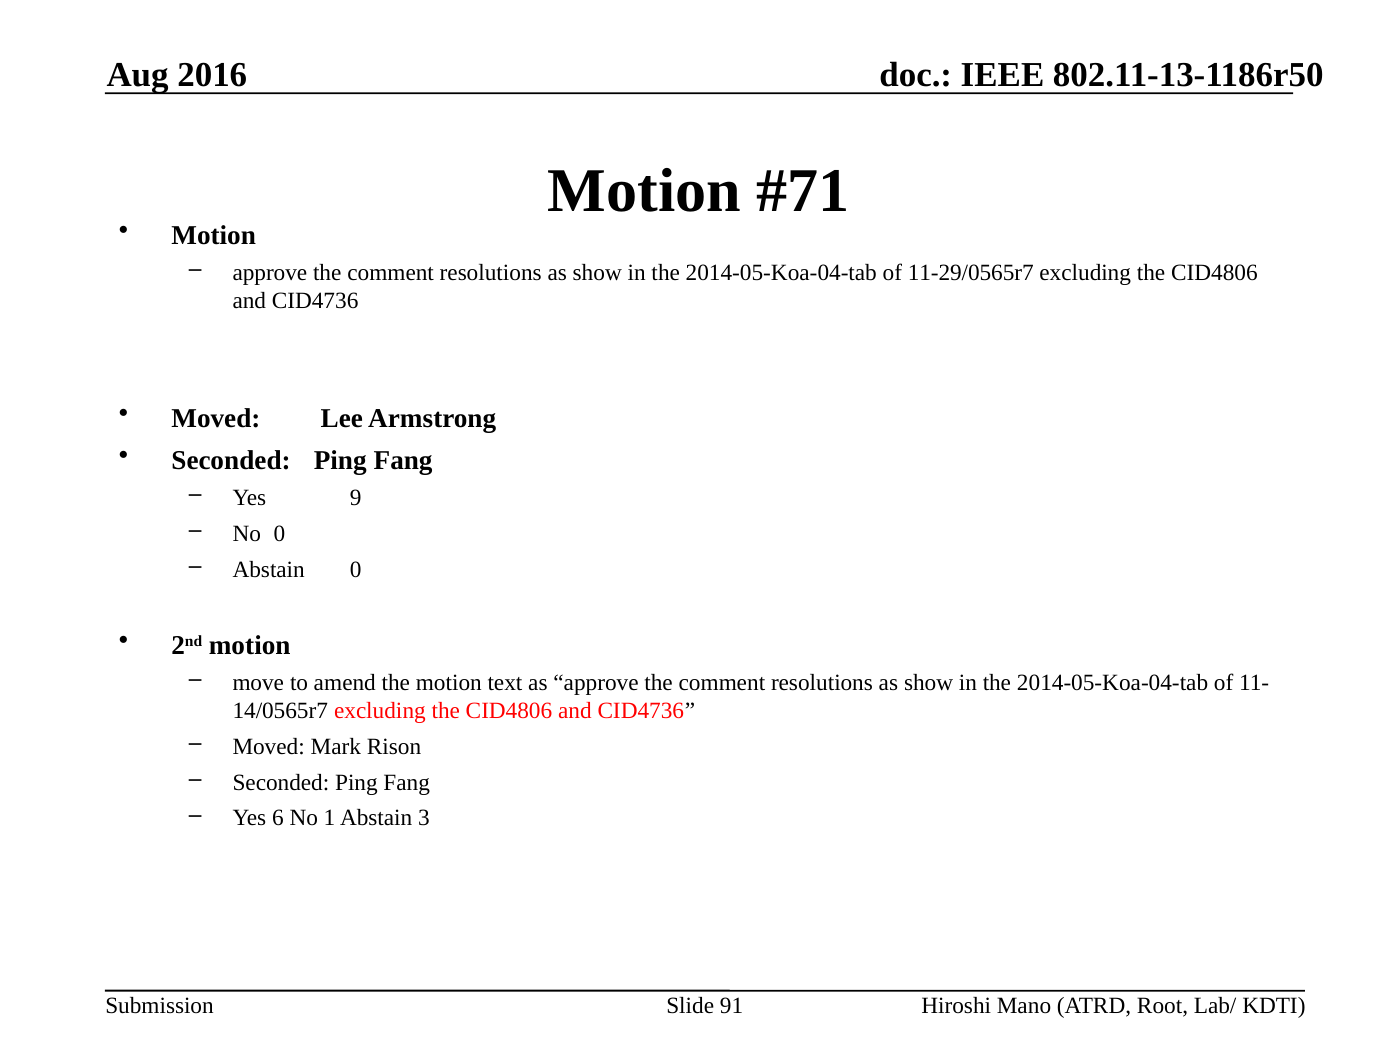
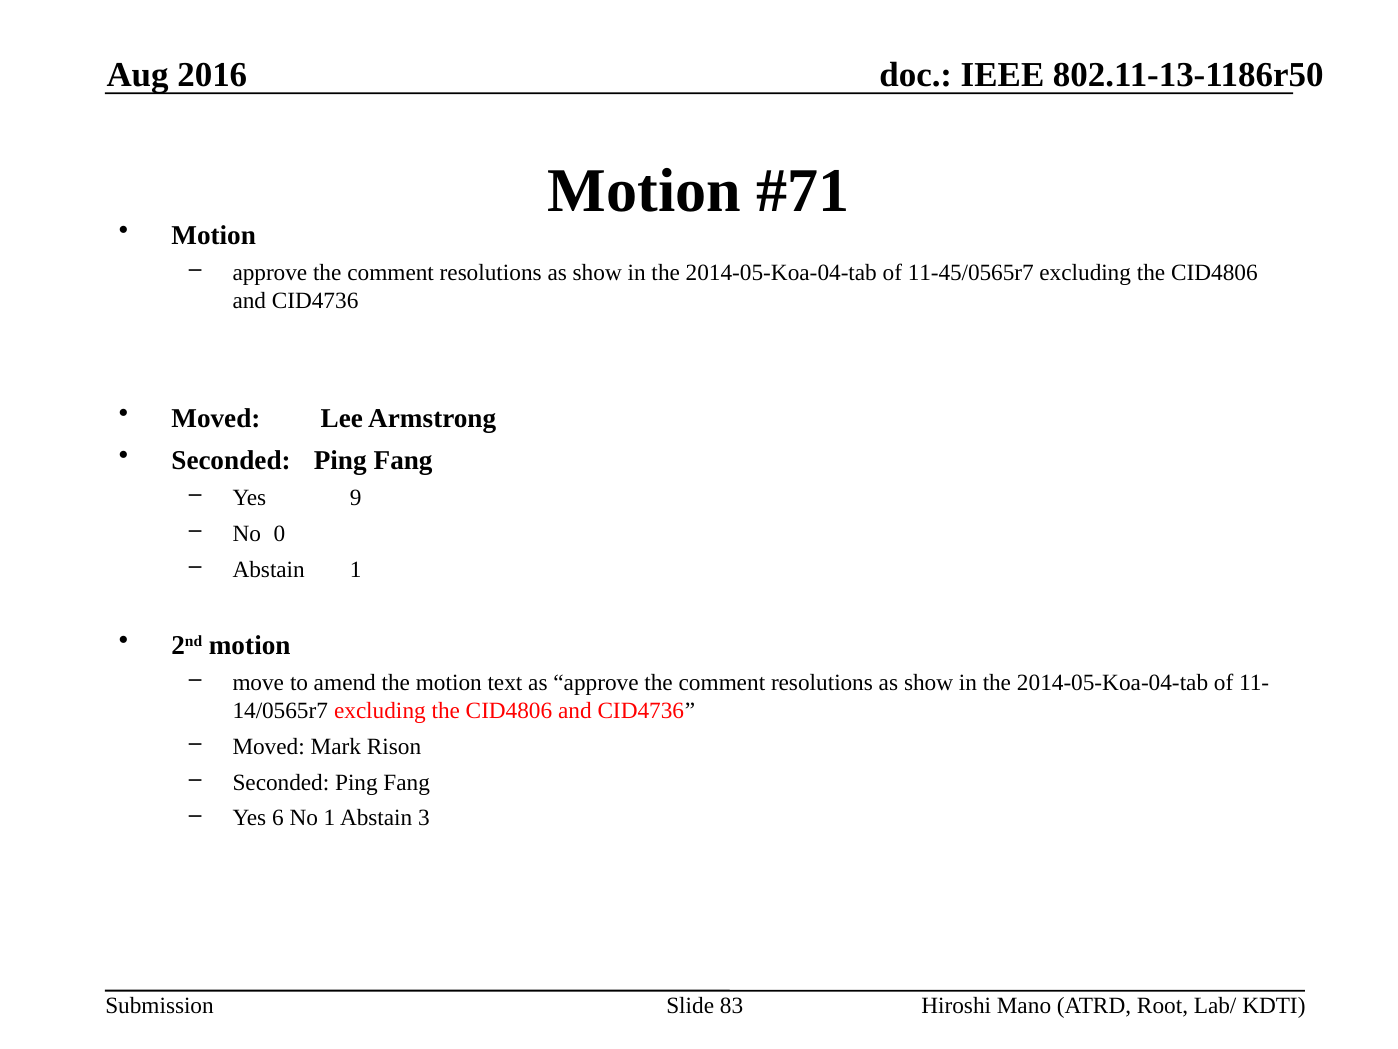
11-29/0565r7: 11-29/0565r7 -> 11-45/0565r7 (971, 273)
Abstain 0: 0 -> 1 (356, 569)
91: 91 -> 83 (732, 1006)
